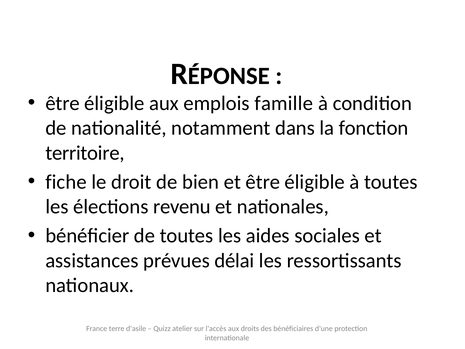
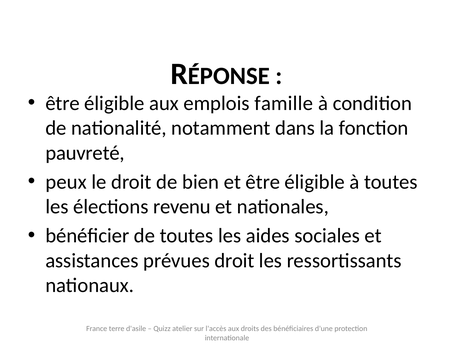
territoire: territoire -> pauvreté (85, 153)
fiche: fiche -> peux (66, 182)
prévues délai: délai -> droit (234, 260)
